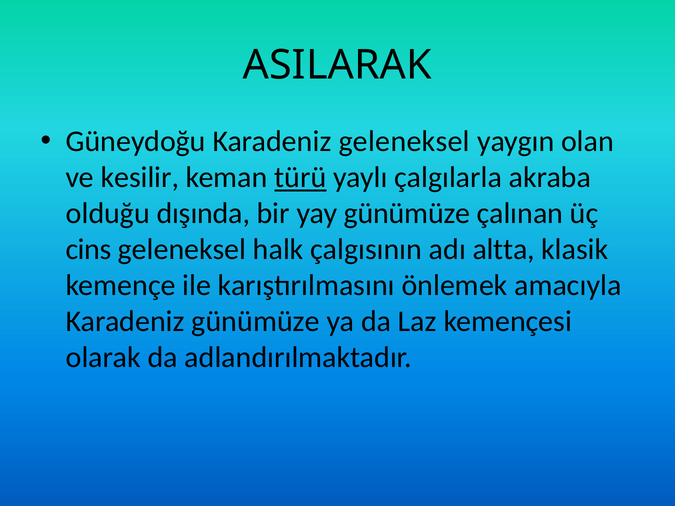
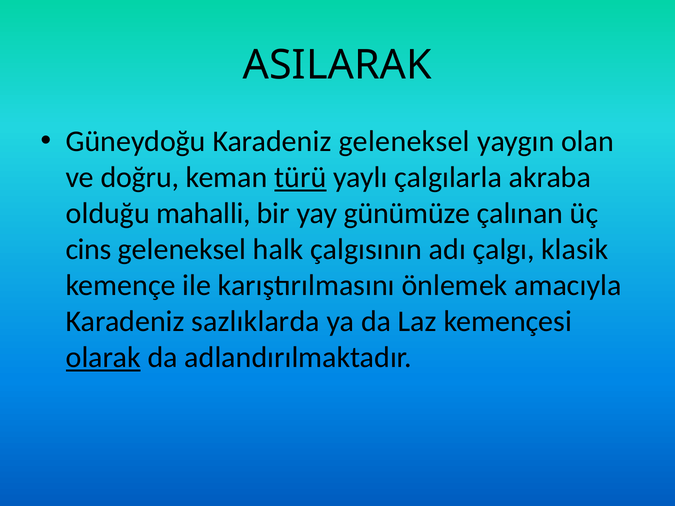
kesilir: kesilir -> doğru (140, 178)
dışında: dışında -> mahalli (203, 214)
altta: altta -> çalgı (504, 250)
Karadeniz günümüze: günümüze -> sazlıklarda (256, 322)
olarak underline: none -> present (103, 358)
